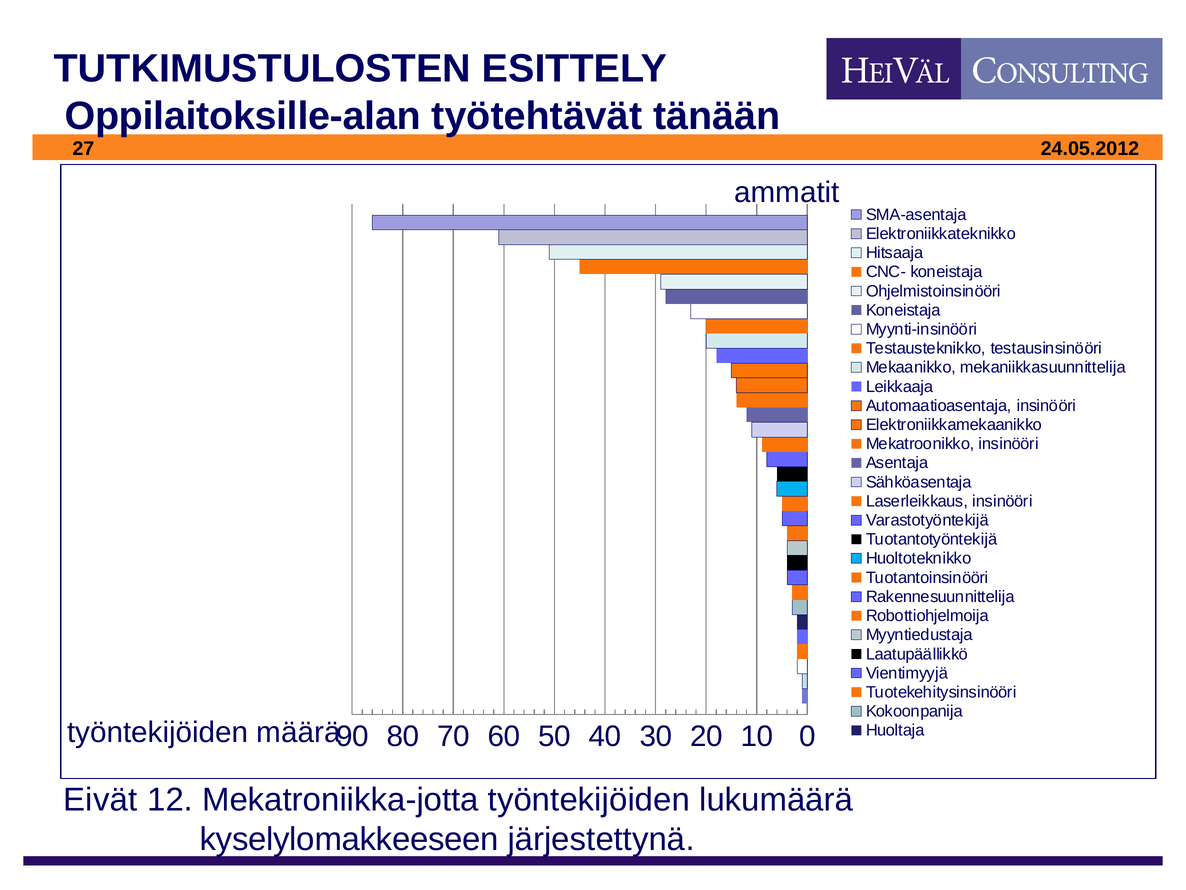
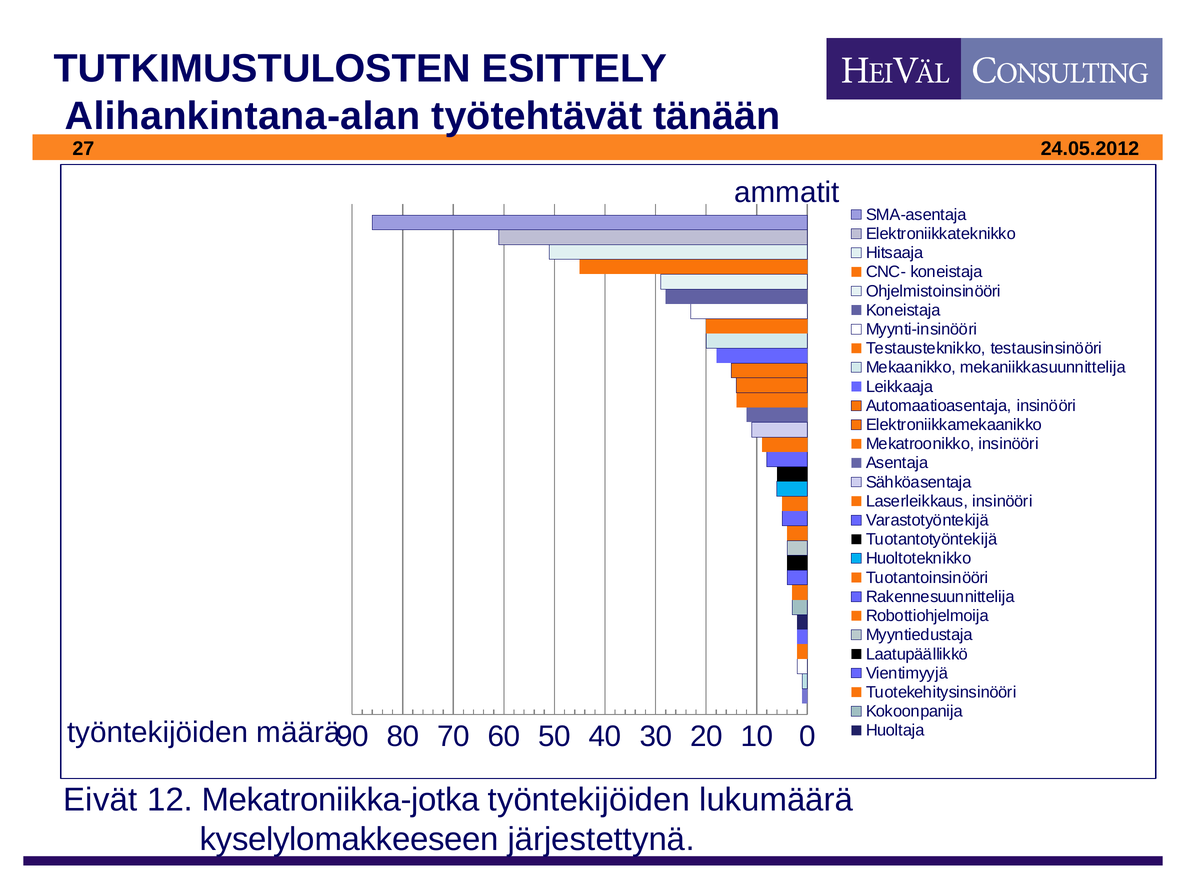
Oppilaitoksille-alan: Oppilaitoksille-alan -> Alihankintana-alan (243, 116)
Mekatroniikka-jotta: Mekatroniikka-jotta -> Mekatroniikka-jotka (341, 800)
